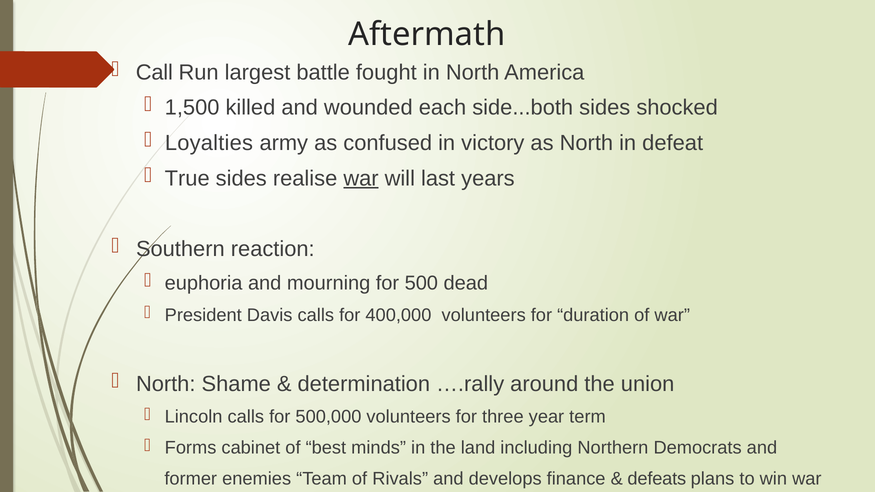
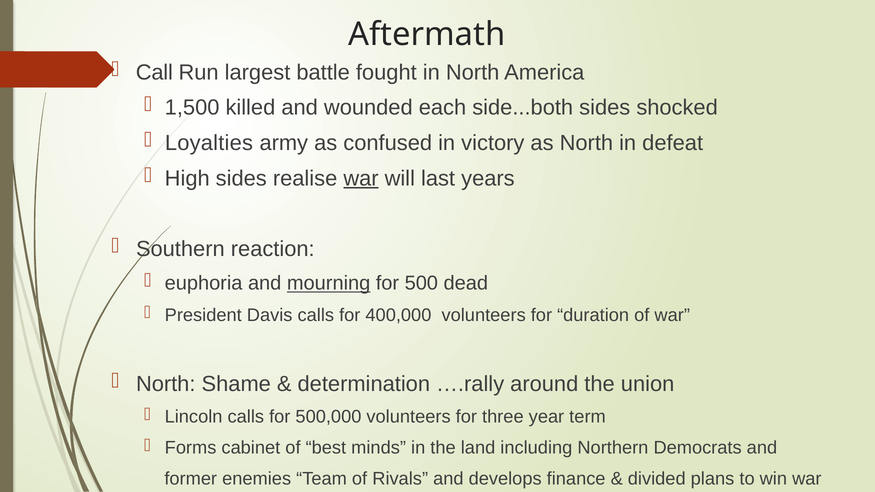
True: True -> High (187, 179)
mourning underline: none -> present (329, 283)
defeats: defeats -> divided (657, 479)
